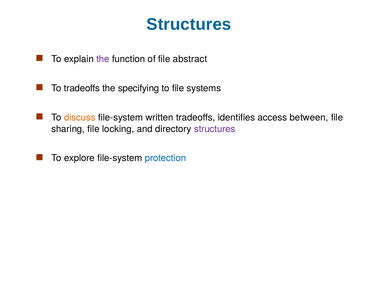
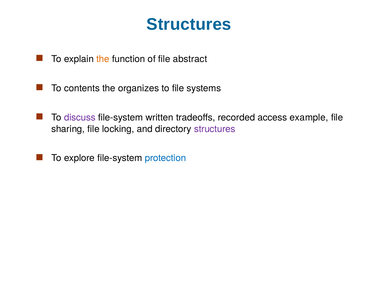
the colour: purple -> orange (103, 59)
To tradeoffs: tradeoffs -> contents (82, 88)
specifying: specifying -> organizes (139, 88)
discuss colour: orange -> purple (80, 118)
identifies: identifies -> recorded (236, 118)
between: between -> example (309, 118)
